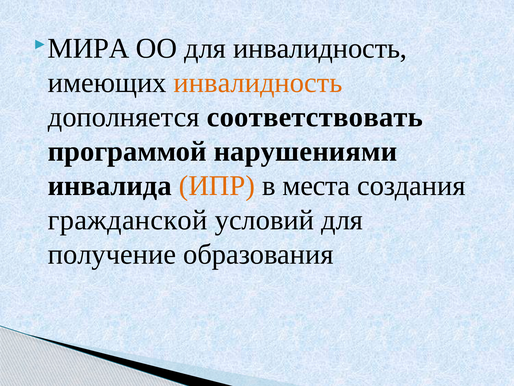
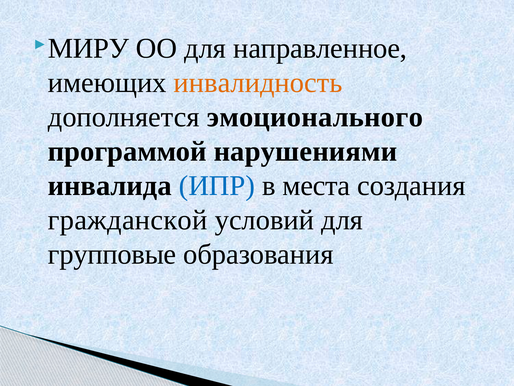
МИРА: МИРА -> МИРУ (88, 48)
для инвалидность: инвалидность -> направленное (320, 48)
соответствовать: соответствовать -> эмоционального (315, 117)
ИПР colour: orange -> blue (217, 186)
получение: получение -> групповые (112, 254)
